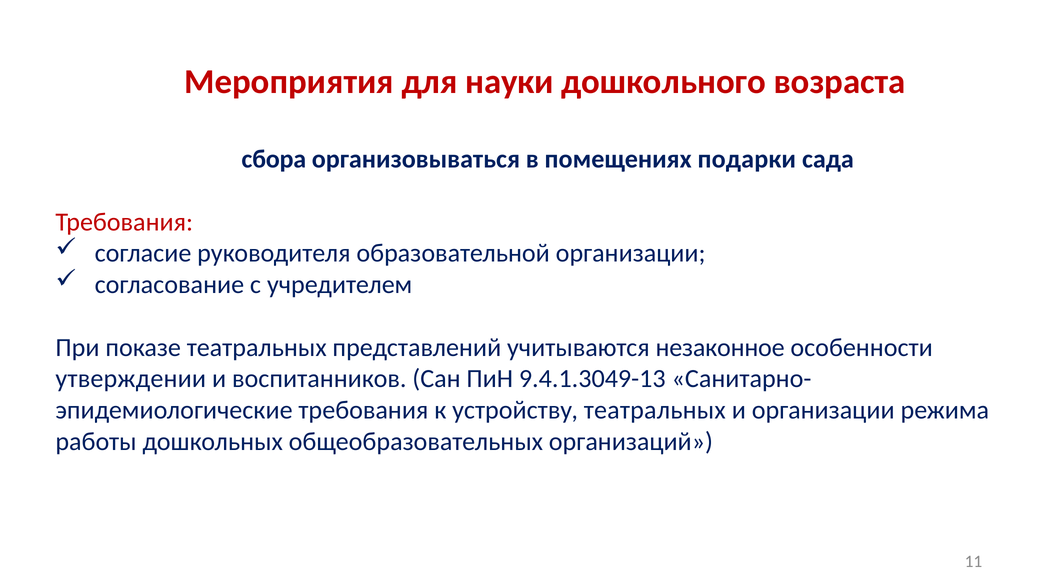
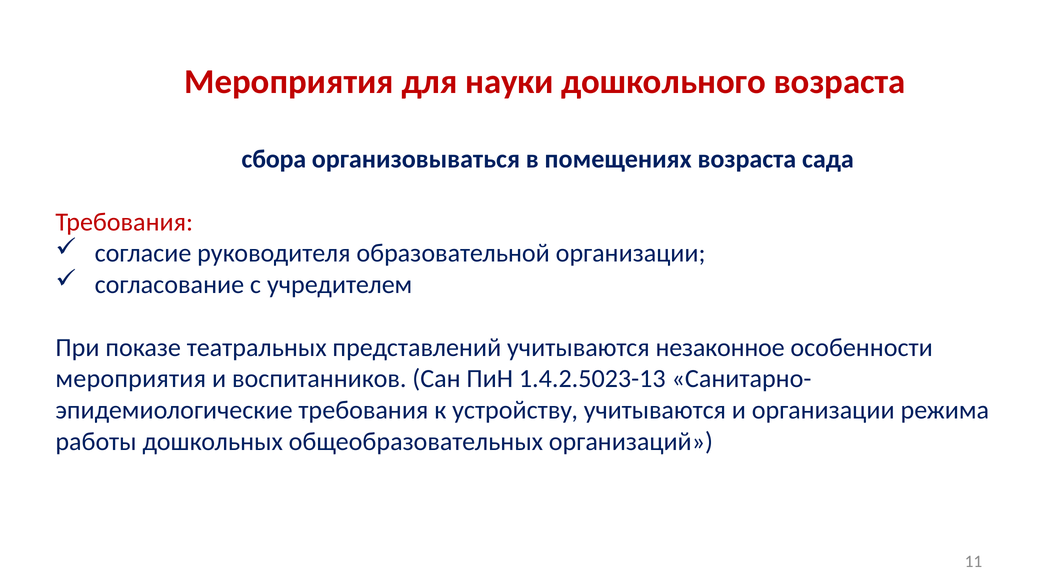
помещениях подарки: подарки -> возраста (747, 159)
утверждении: утверждении -> мероприятия (131, 379)
9.4.1.3049-13: 9.4.1.3049-13 -> 1.4.2.5023-13 (592, 379)
устройству театральных: театральных -> учитываются (655, 410)
